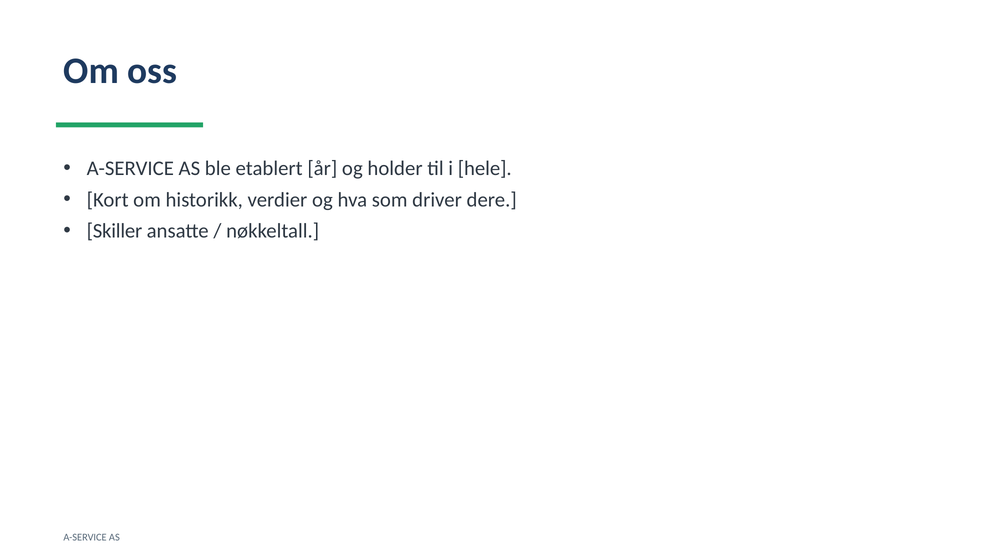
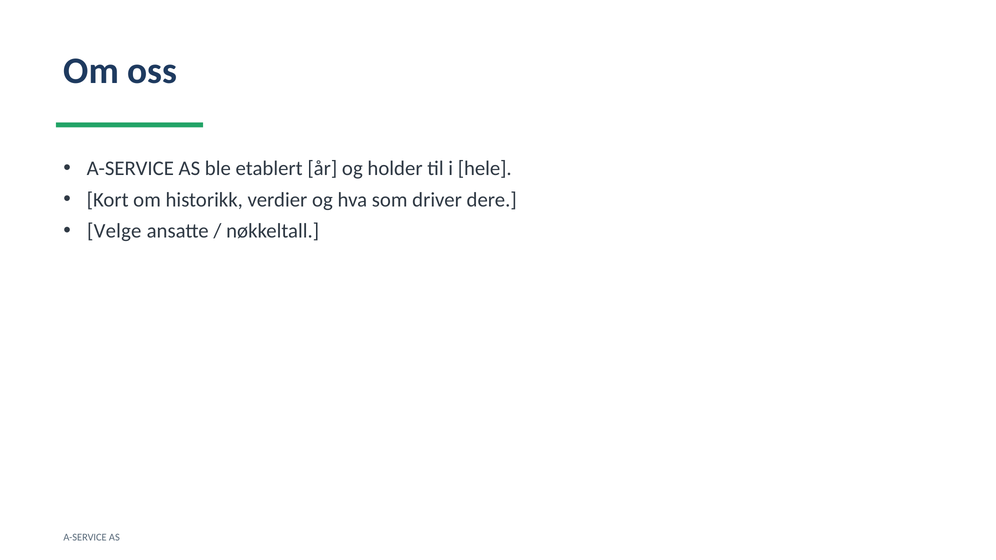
Skiller: Skiller -> Velge (114, 231)
